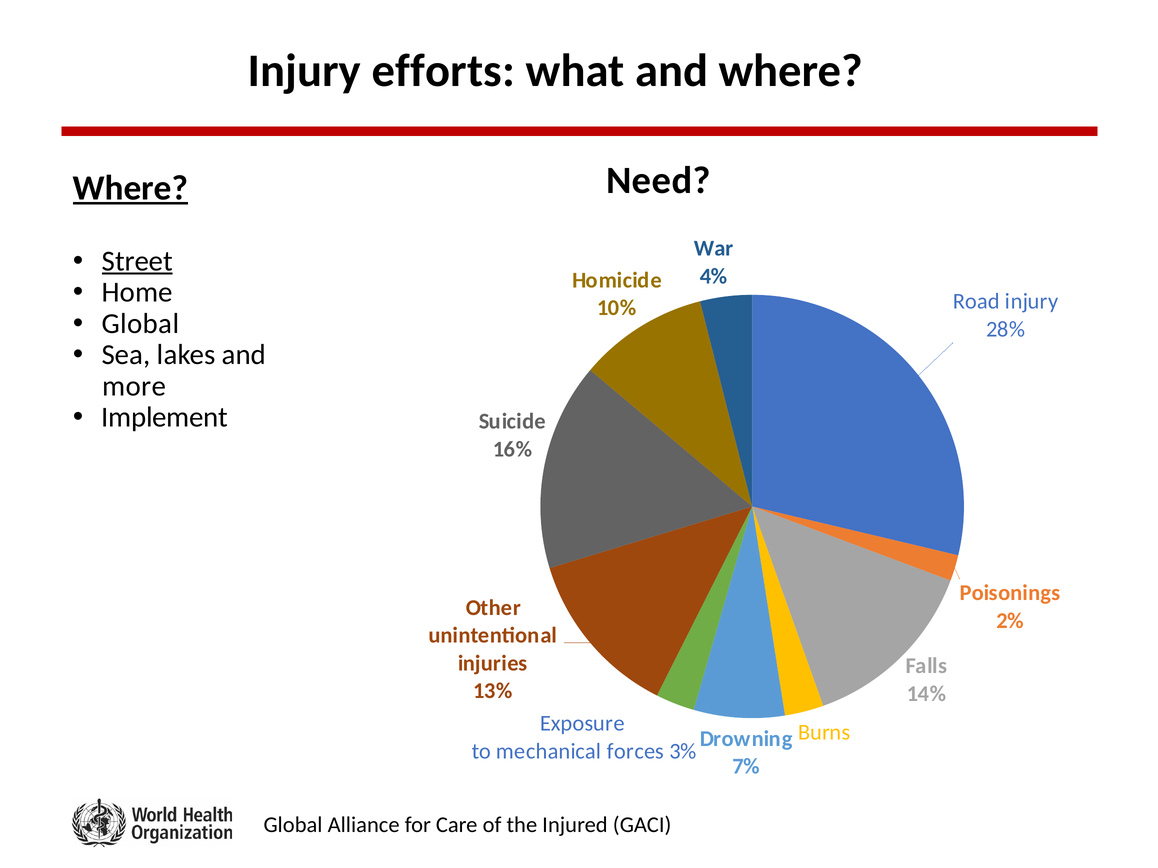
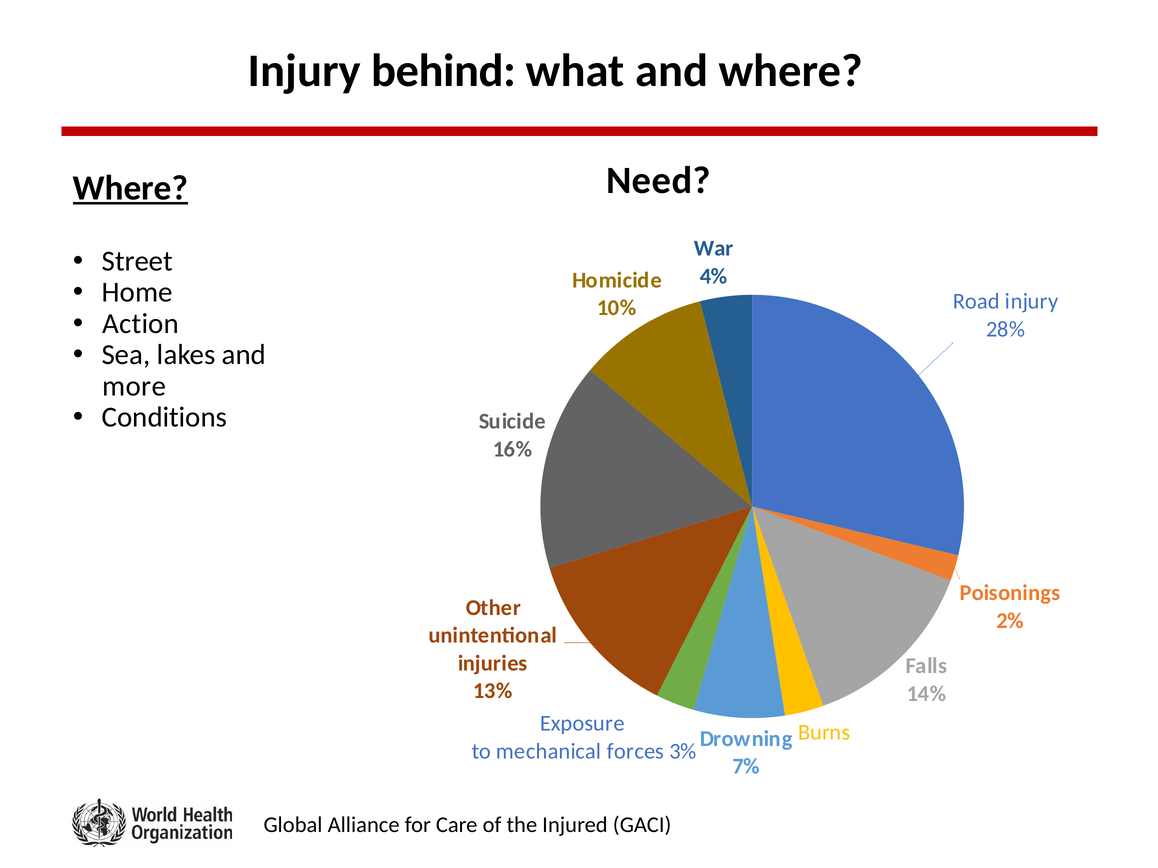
efforts: efforts -> behind (444, 71)
Street underline: present -> none (137, 261)
Global: Global -> Action (141, 324)
Implement: Implement -> Conditions (165, 418)
